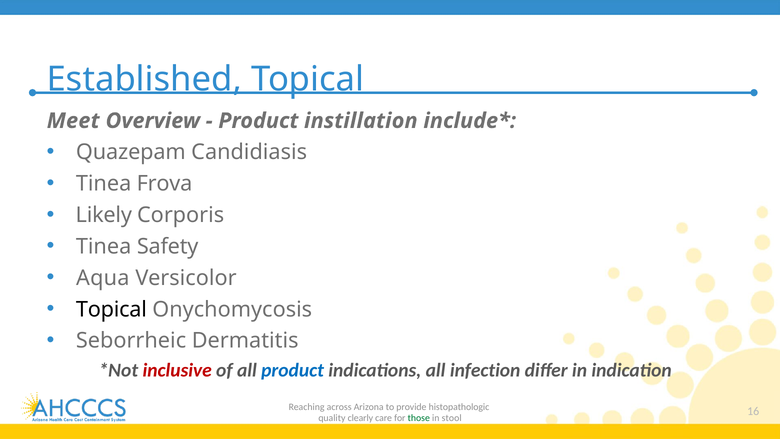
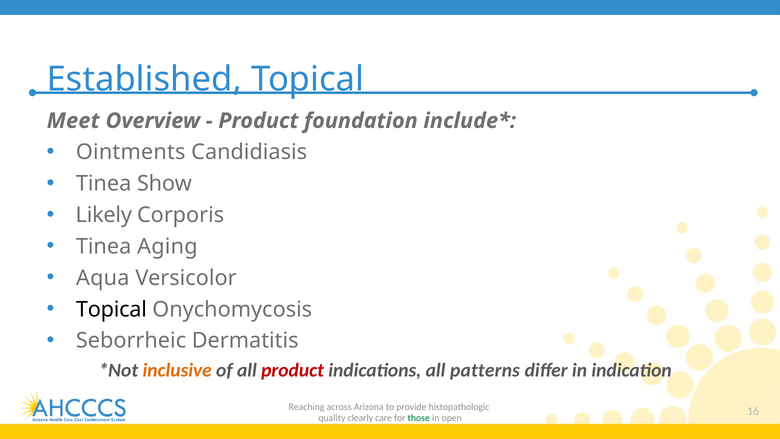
instillation: instillation -> foundation (361, 121)
Quazepam: Quazepam -> Ointments (131, 152)
Frova: Frova -> Show (164, 184)
Safety: Safety -> Aging (167, 246)
inclusive colour: red -> orange (177, 370)
product colour: blue -> red (293, 370)
infection: infection -> patterns (485, 370)
stool: stool -> open (452, 418)
